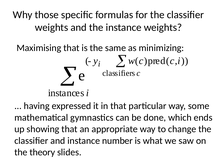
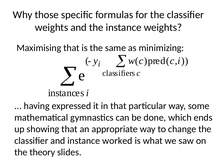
number: number -> worked (117, 140)
